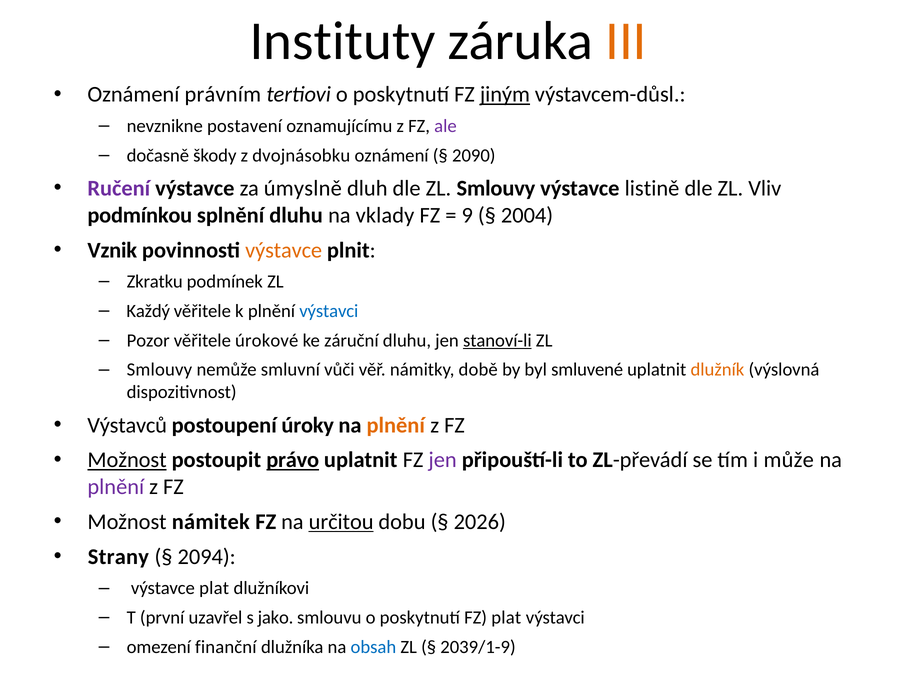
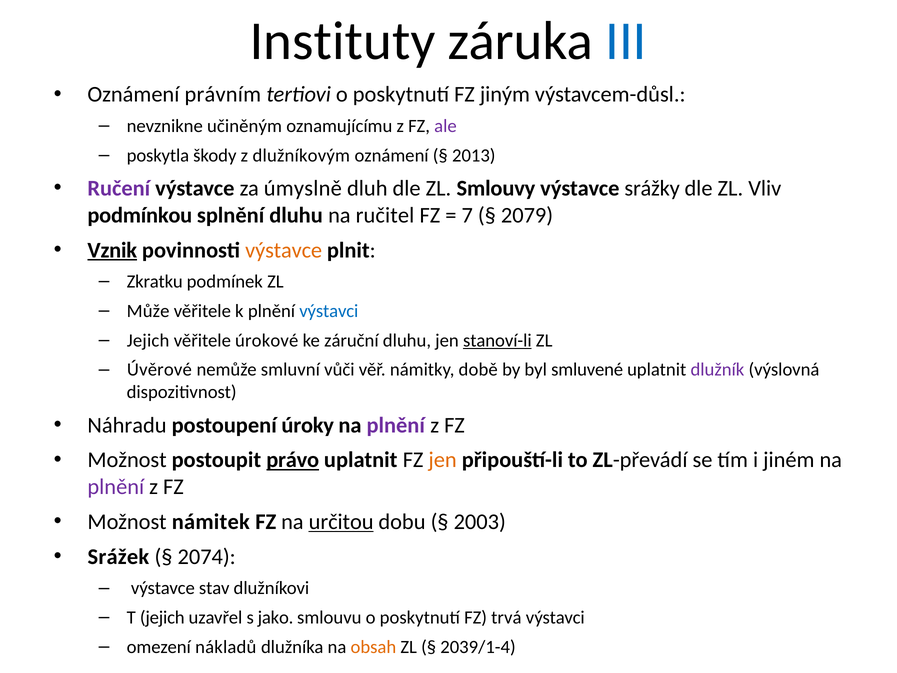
III colour: orange -> blue (626, 41)
jiným underline: present -> none (505, 95)
postavení: postavení -> učiněným (245, 126)
dočasně: dočasně -> poskytla (158, 155)
dvojnásobku: dvojnásobku -> dlužníkovým (301, 155)
2090: 2090 -> 2013 (474, 155)
listině: listině -> srážky (652, 188)
vklady: vklady -> ručitel (385, 215)
9: 9 -> 7 (467, 215)
2004: 2004 -> 2079 (527, 215)
Vznik underline: none -> present (112, 250)
Každý: Každý -> Může (148, 311)
Pozor: Pozor -> Jejich (148, 340)
Smlouvy: Smlouvy -> Úvěrové (159, 370)
dlužník colour: orange -> purple (717, 370)
Výstavců: Výstavců -> Náhradu (127, 425)
plnění colour: orange -> purple (396, 425)
Možnost underline: present -> none (127, 460)
jen colour: purple -> orange (443, 460)
může: může -> jiném (789, 460)
2026: 2026 -> 2003 (480, 522)
Strany: Strany -> Srážek (118, 557)
2094: 2094 -> 2074 (207, 557)
výstavce plat: plat -> stav (214, 588)
T první: první -> jejich (162, 617)
FZ plat: plat -> trvá (506, 617)
finanční: finanční -> nákladů (226, 647)
obsah colour: blue -> orange (373, 647)
2039/1-9: 2039/1-9 -> 2039/1-4 (478, 647)
